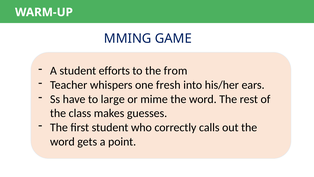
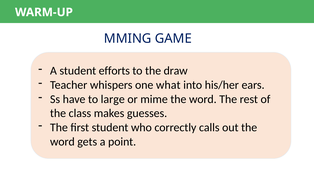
from: from -> draw (176, 71)
fresh: fresh -> what (168, 85)
